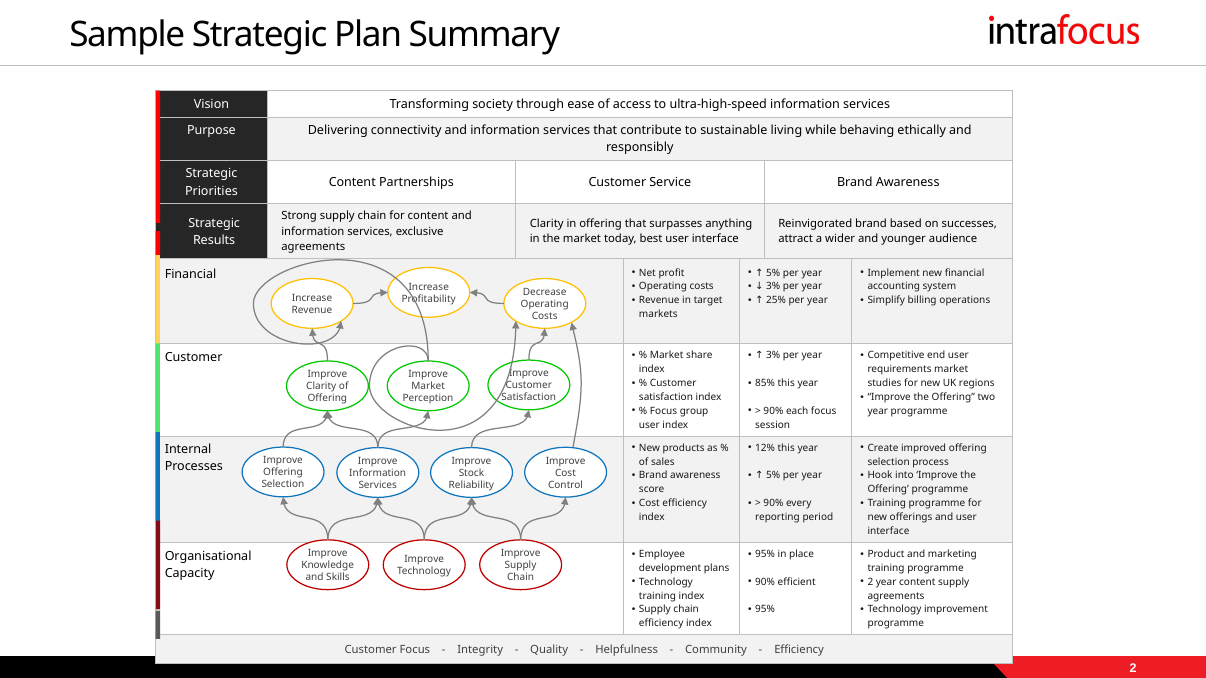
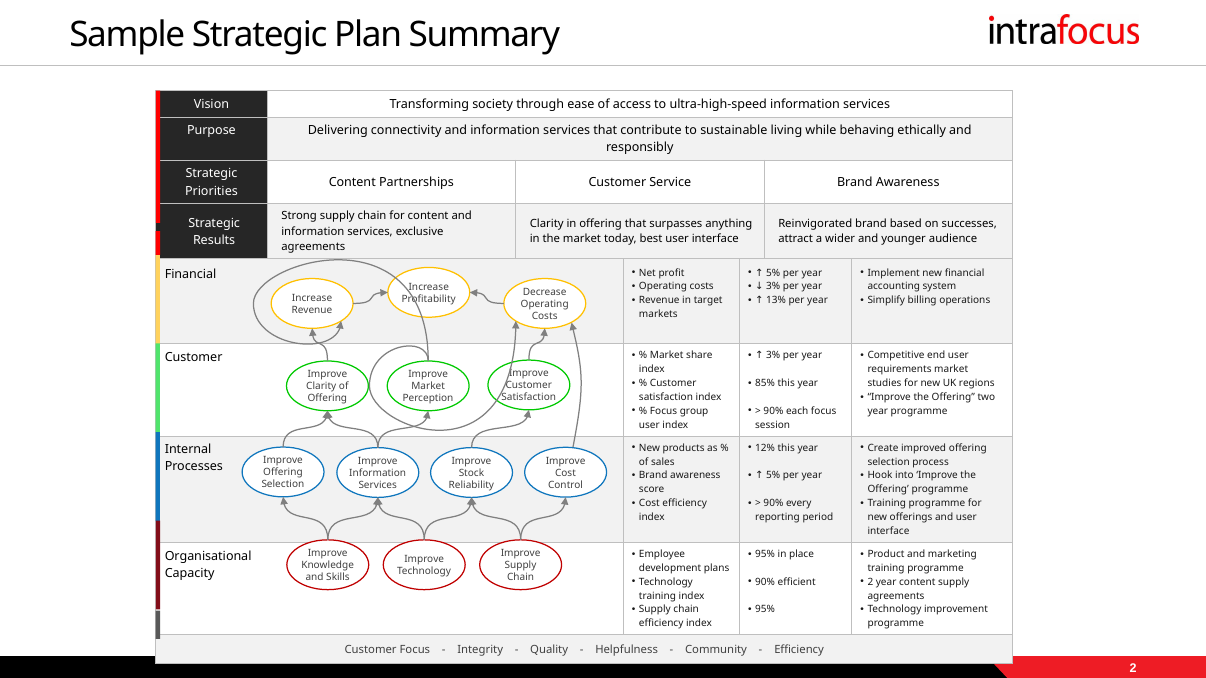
25%: 25% -> 13% (776, 301)
